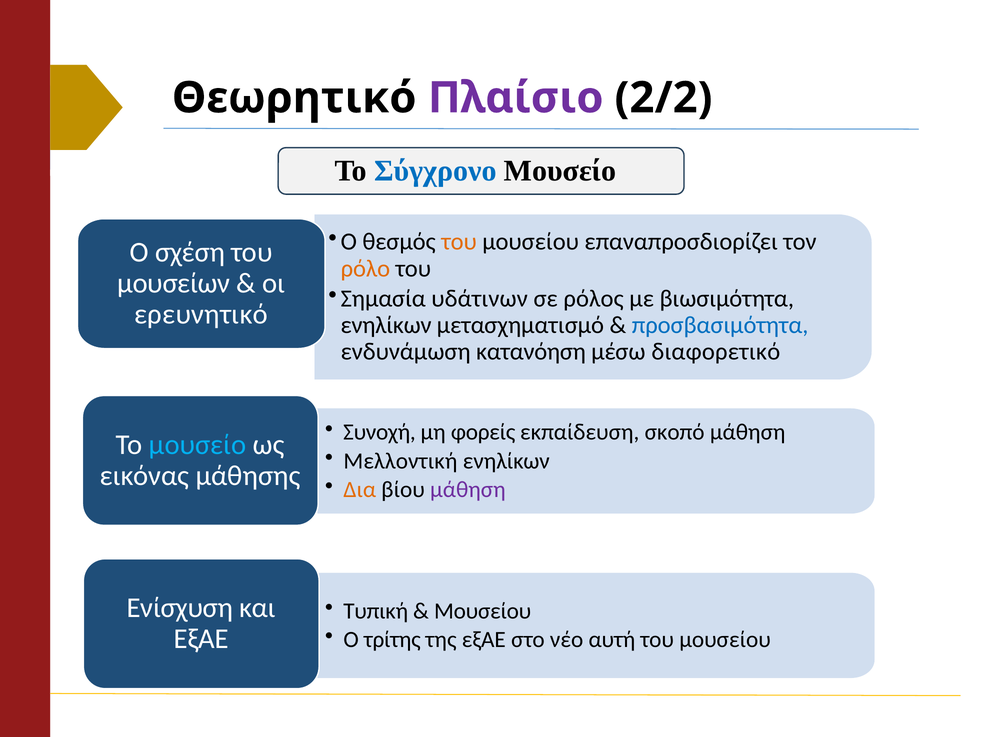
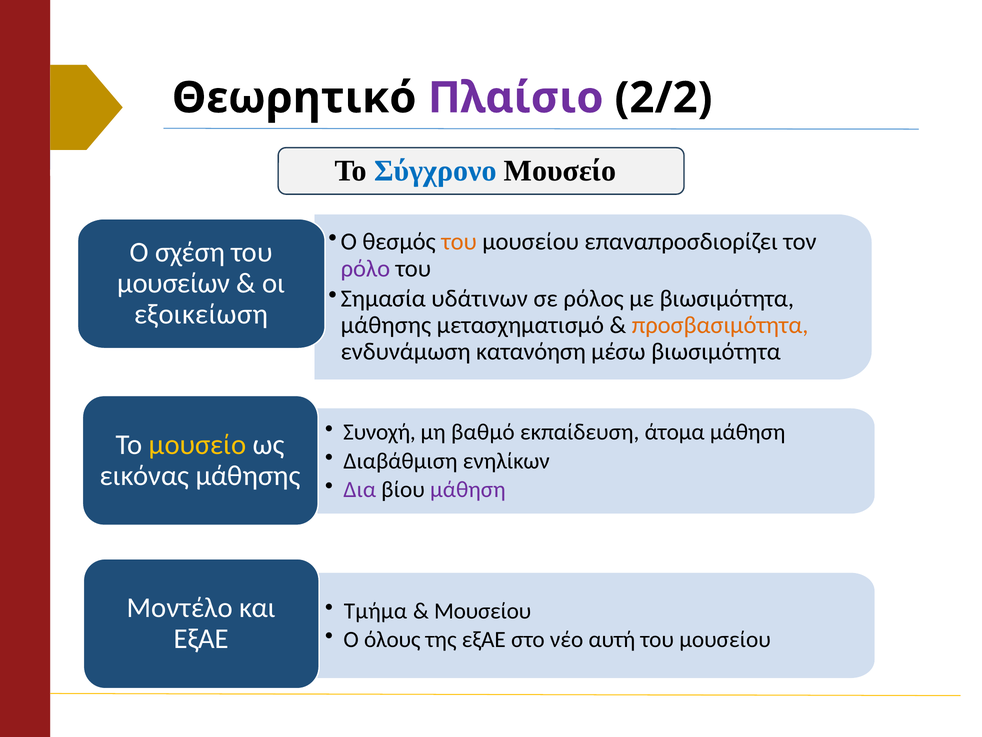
ρόλο colour: orange -> purple (365, 268)
ερευνητικό: ερευνητικό -> εξοικείωση (201, 314)
ενηλίκων: ενηλίκων -> μάθησης (386, 325)
προσβασιμότητα colour: blue -> orange (720, 325)
μέσω διαφορετικό: διαφορετικό -> βιωσιμότητα (716, 351)
φορείς: φορείς -> βαθμό (483, 432)
σκοπό: σκοπό -> άτομα (675, 432)
μουσείο colour: light blue -> yellow (198, 444)
Μελλοντική: Μελλοντική -> Διαβάθμιση (401, 461)
Δια colour: orange -> purple (360, 489)
Ενίσχυση: Ενίσχυση -> Μοντέλο (180, 608)
Τυπική: Τυπική -> Τμήμα (375, 611)
τρίτης: τρίτης -> όλους (392, 639)
